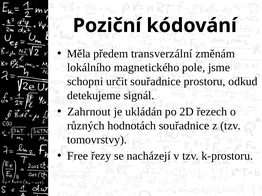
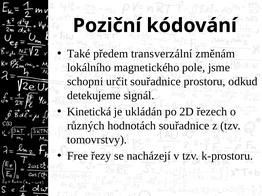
Měla: Měla -> Také (79, 54)
Zahrnout: Zahrnout -> Kinetická (89, 112)
